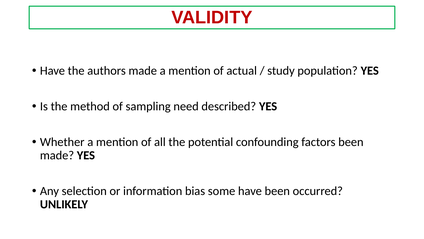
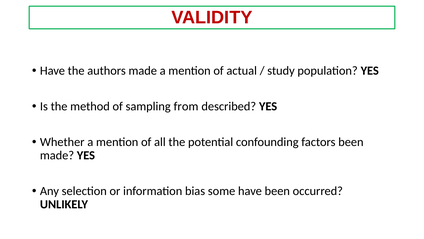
need: need -> from (186, 106)
